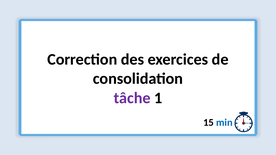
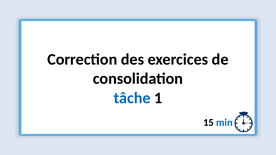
tâche colour: purple -> blue (132, 98)
